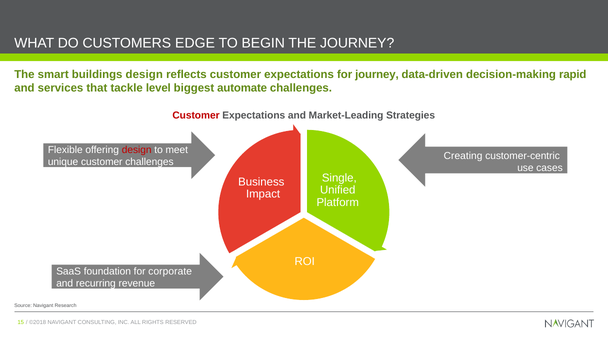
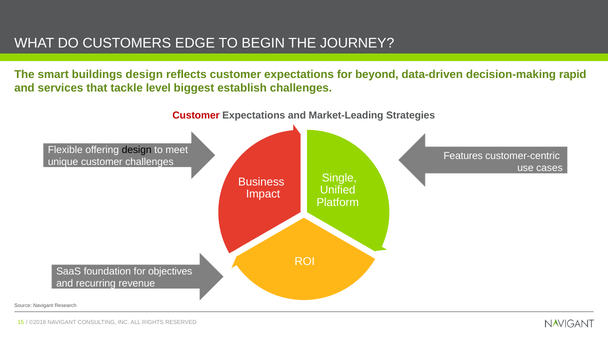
for journey: journey -> beyond (377, 75)
automate: automate -> establish (242, 88)
design colour: red -> black (137, 150)
Creating: Creating -> Features (463, 156)
corporate: corporate -> objectives (170, 271)
